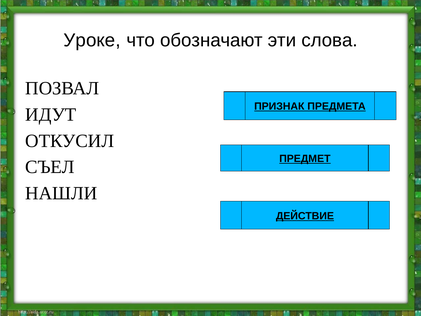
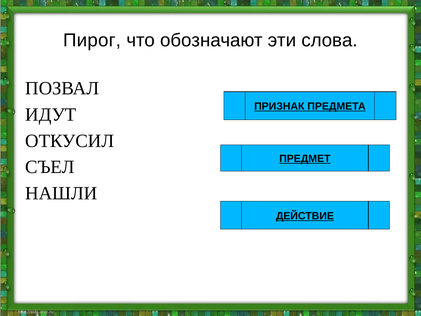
Уроке: Уроке -> Пирог (92, 40)
